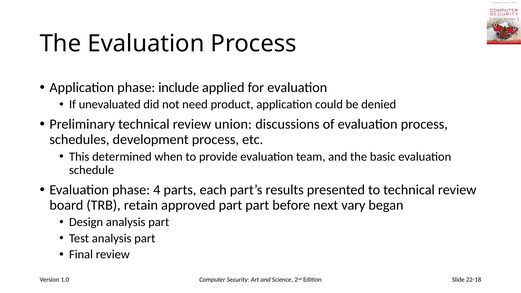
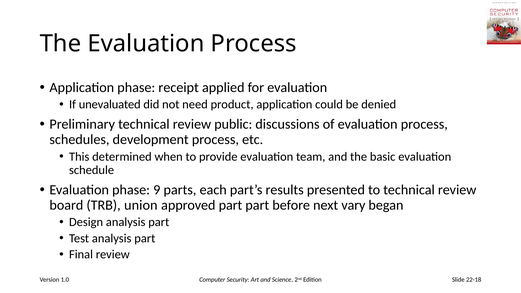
include: include -> receipt (179, 87)
union: union -> public (233, 124)
4: 4 -> 9 (157, 190)
retain: retain -> union (141, 205)
